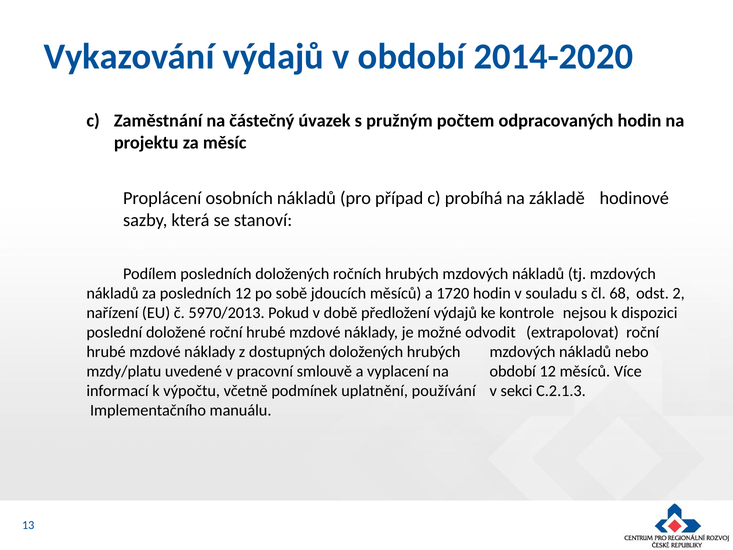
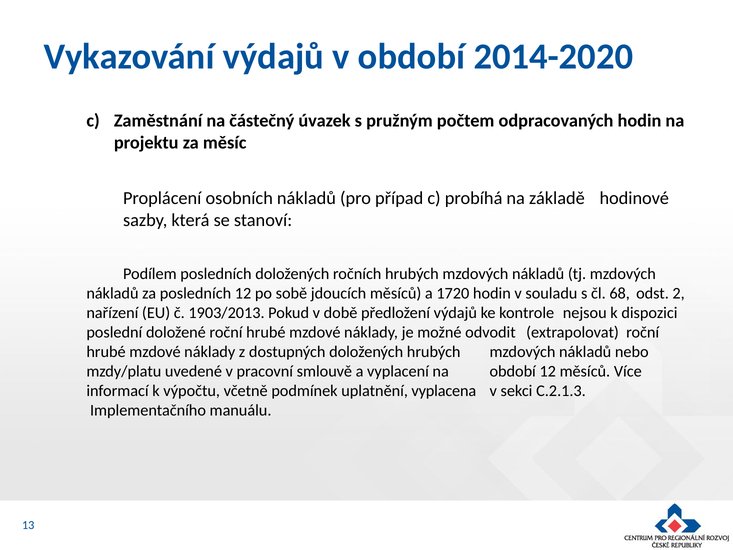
5970/2013: 5970/2013 -> 1903/2013 (227, 313)
používání: používání -> vyplacena (444, 391)
